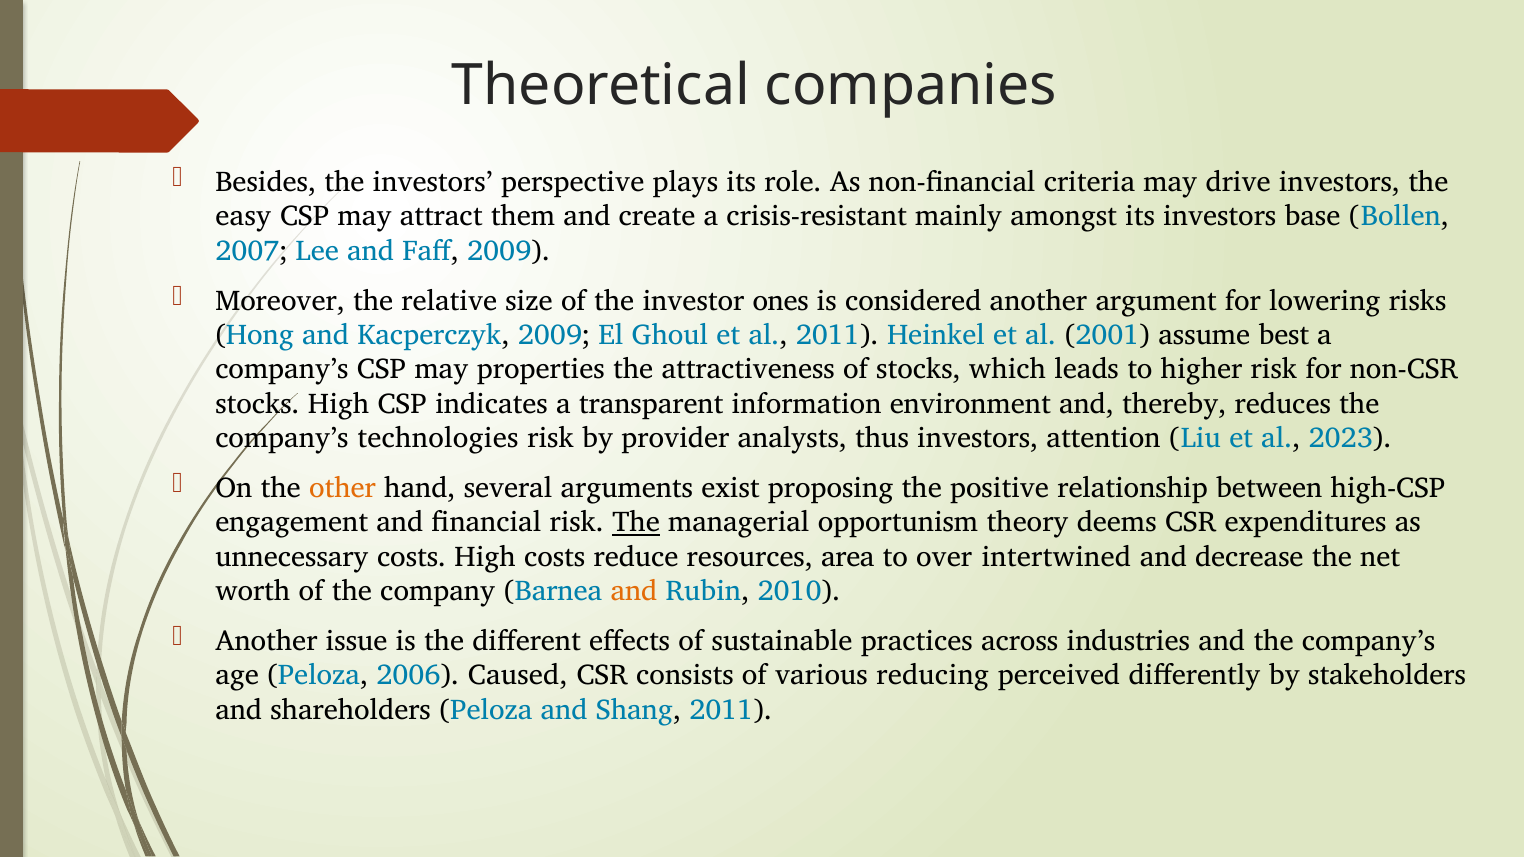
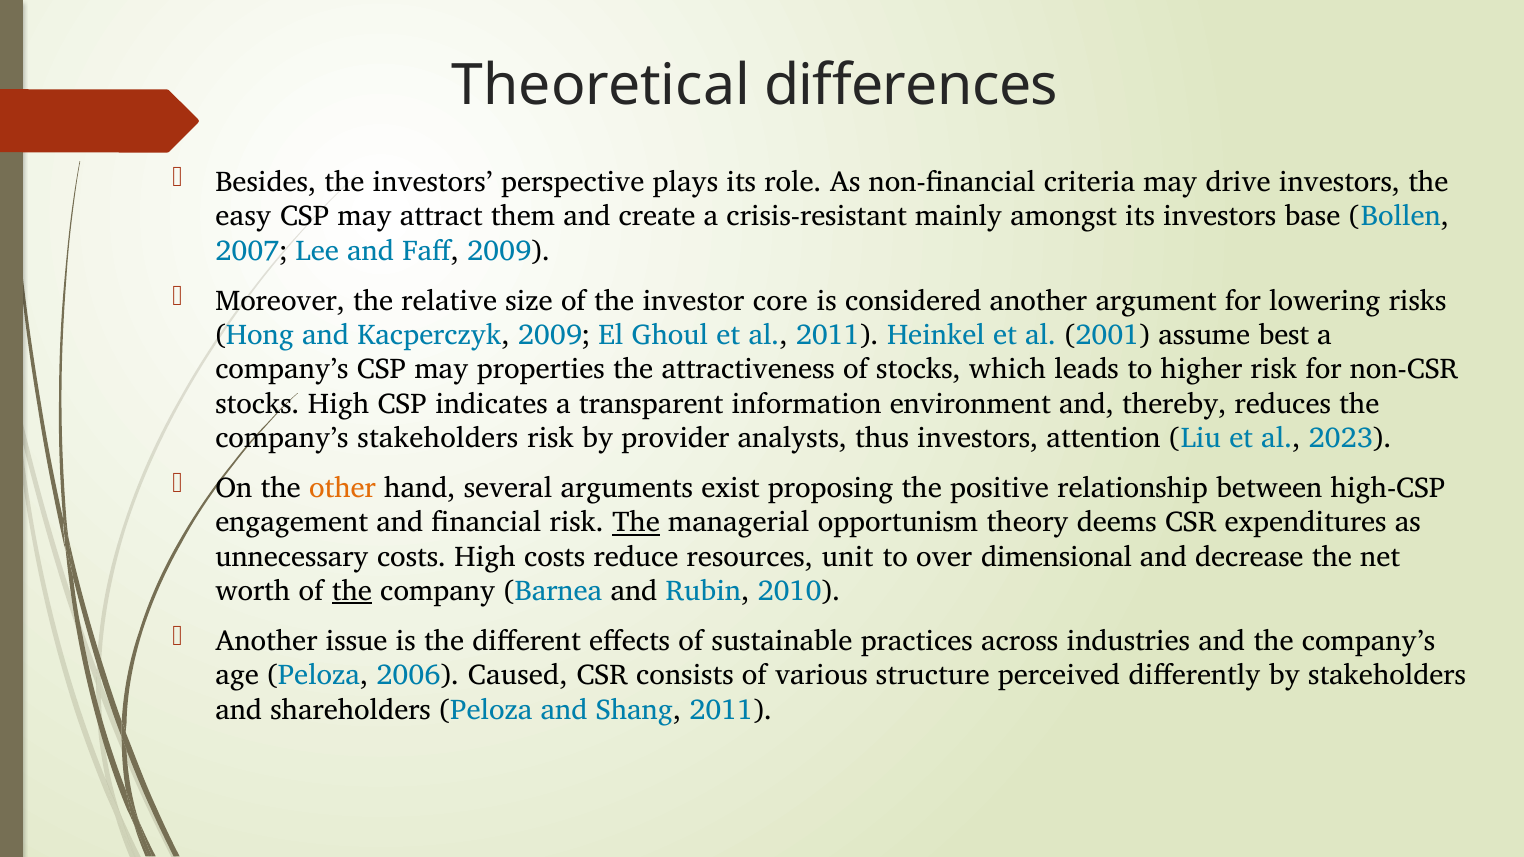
companies: companies -> differences (911, 86)
ones: ones -> core (780, 301)
company’s technologies: technologies -> stakeholders (438, 438)
area: area -> unit (848, 557)
intertwined: intertwined -> dimensional (1057, 557)
the underline: none -> present (352, 591)
and colour: orange -> black (634, 591)
reducing: reducing -> structure (933, 676)
